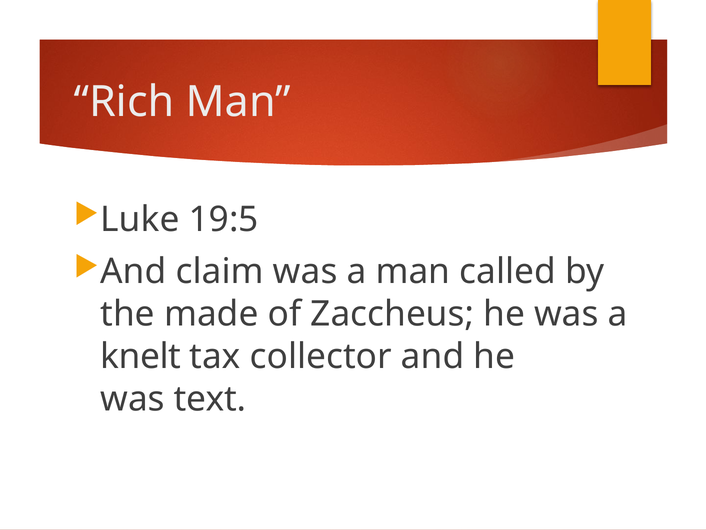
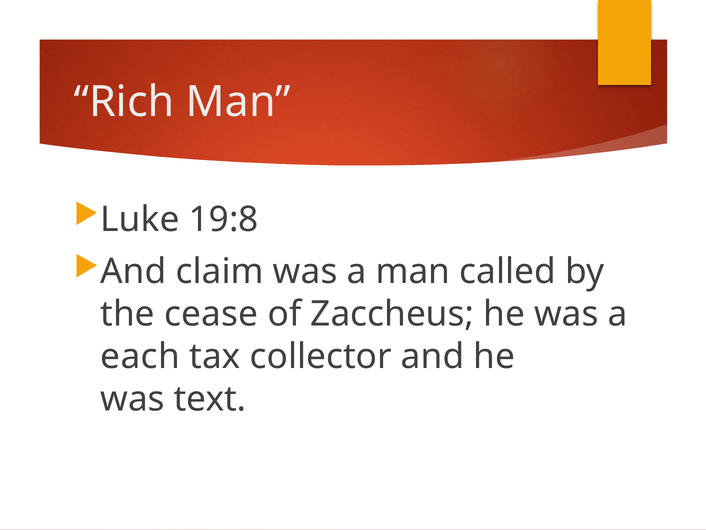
19:5: 19:5 -> 19:8 (224, 219)
made: made -> cease (211, 314)
knelt: knelt -> each (140, 356)
